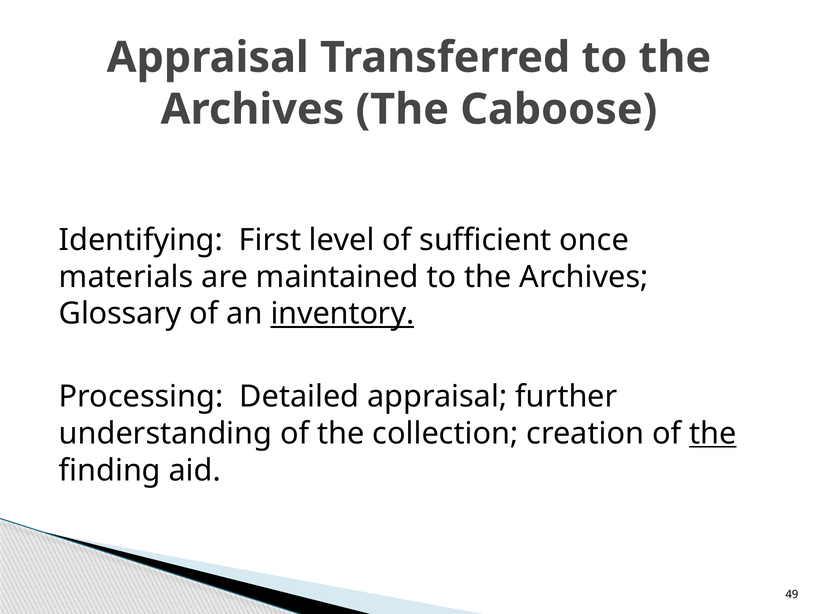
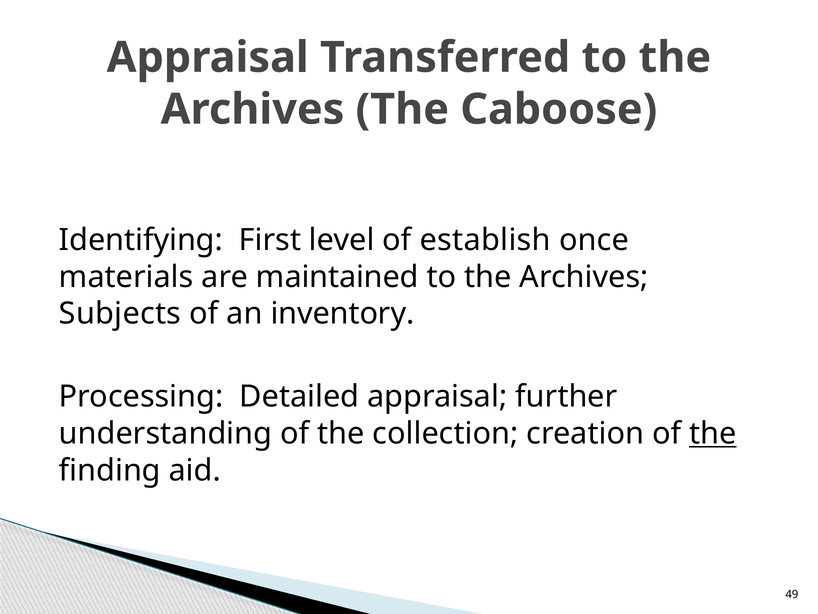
sufficient: sufficient -> establish (485, 240)
Glossary: Glossary -> Subjects (120, 314)
inventory underline: present -> none (342, 314)
